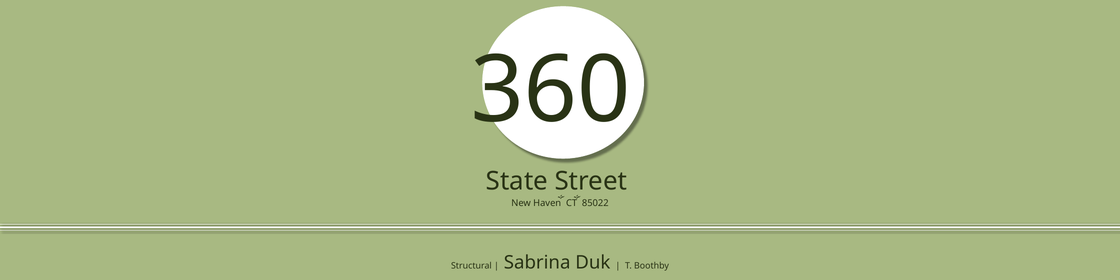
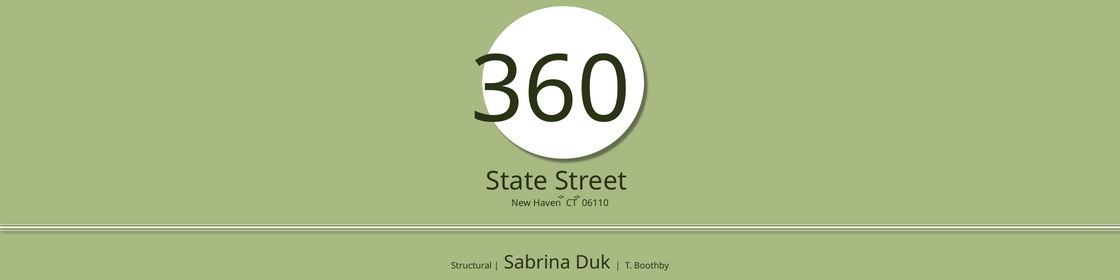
85022: 85022 -> 06110 (595, 203)
